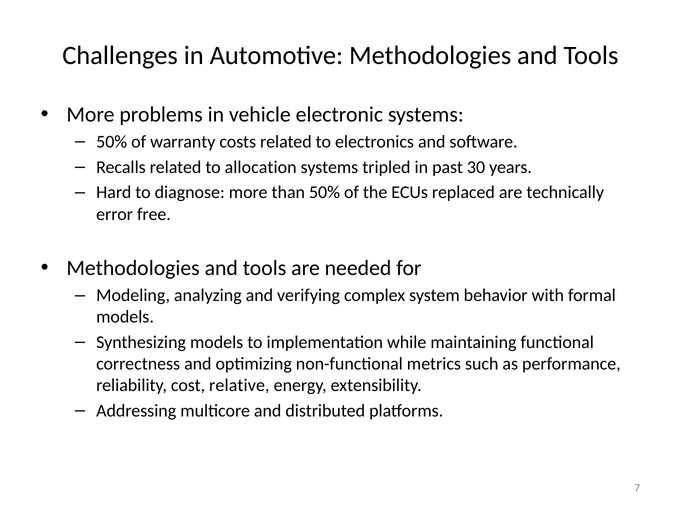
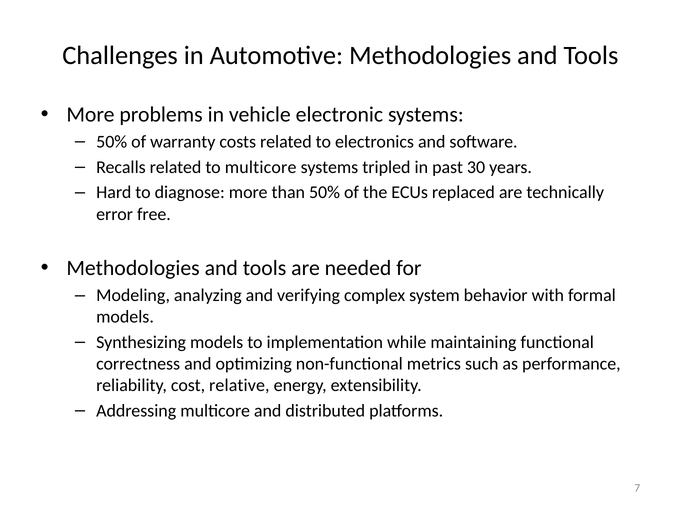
to allocation: allocation -> multicore (261, 167)
